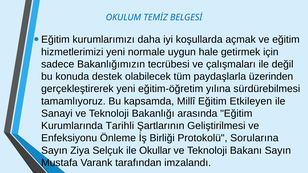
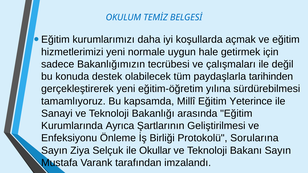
üzerinden: üzerinden -> tarihinden (271, 77)
Etkileyen: Etkileyen -> Yeterince (251, 101)
Tarihli: Tarihli -> Ayrıca (120, 126)
